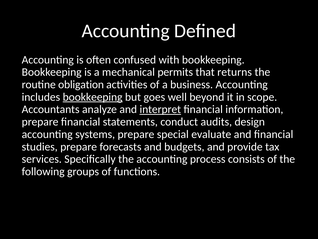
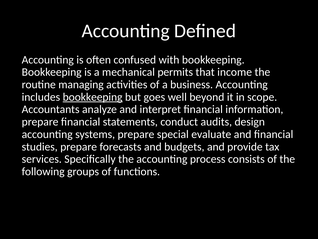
returns: returns -> income (235, 72)
obligation: obligation -> managing (81, 84)
interpret underline: present -> none (160, 109)
